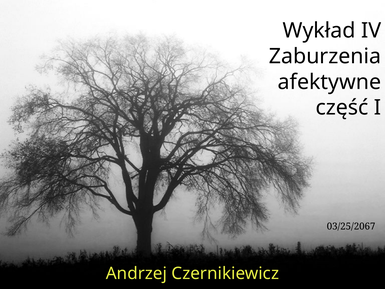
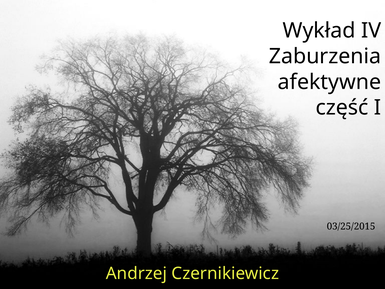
03/25/2067: 03/25/2067 -> 03/25/2015 (351, 226)
